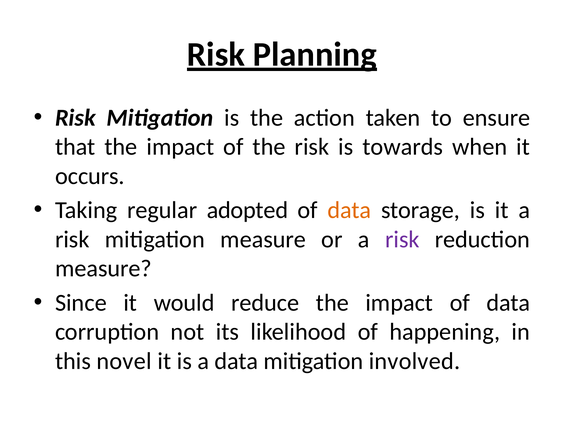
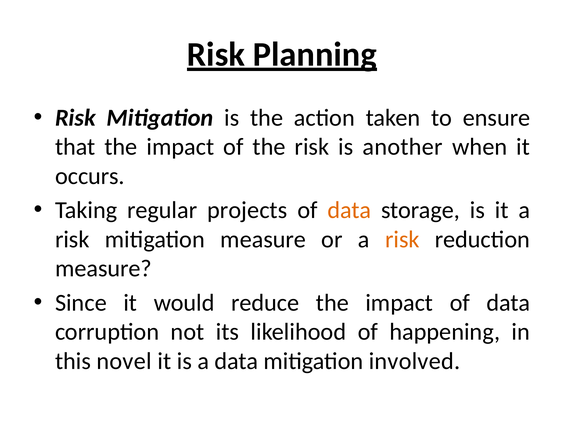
towards: towards -> another (403, 147)
adopted: adopted -> projects (247, 210)
risk colour: purple -> orange (402, 239)
